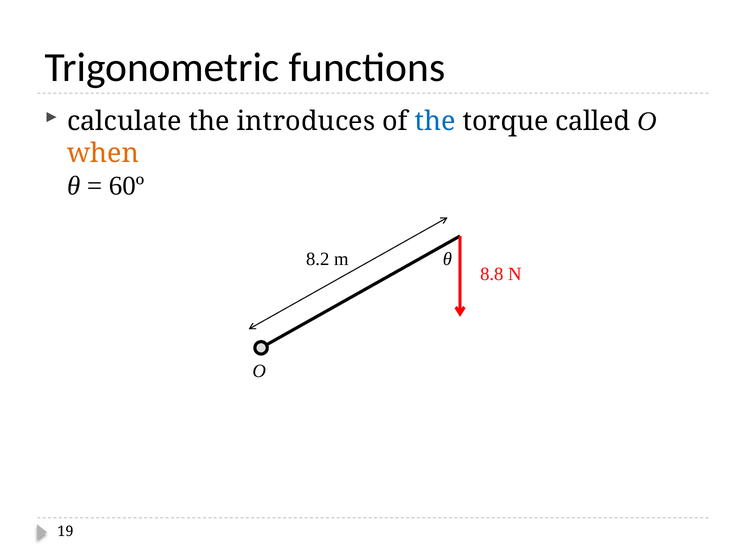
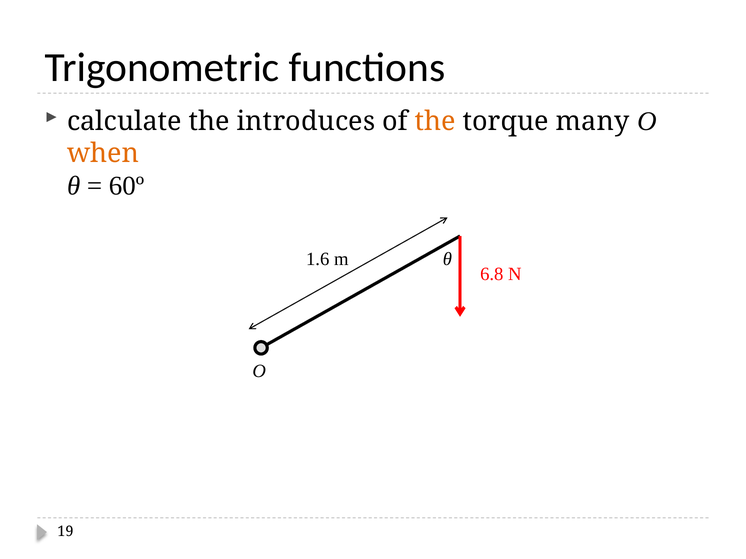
the colour: blue -> orange (435, 121)
called: called -> many (593, 121)
8.2: 8.2 -> 1.6 (318, 260)
8.8: 8.8 -> 6.8 (492, 275)
